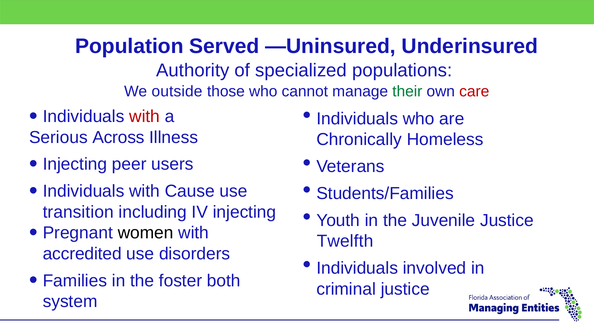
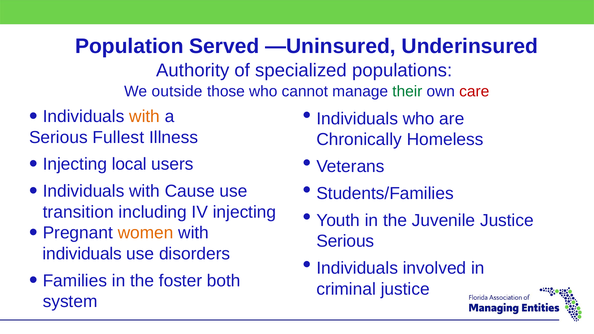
with colour: red -> orange (145, 117)
Across: Across -> Fullest (118, 137)
peer: peer -> local (129, 164)
women colour: black -> orange (146, 233)
Twelfth: Twelfth -> Serious (345, 241)
accredited: accredited -> individuals (82, 254)
